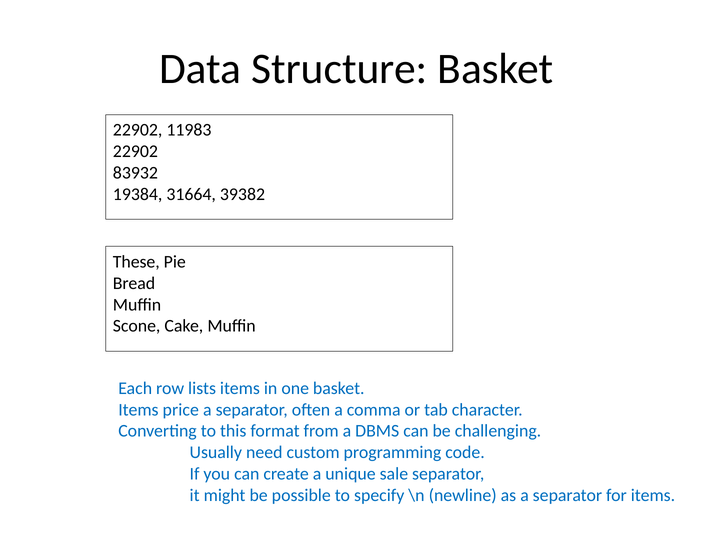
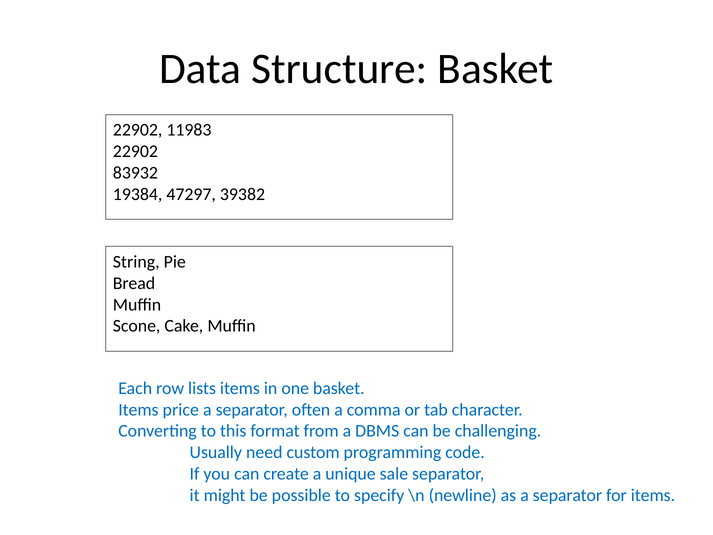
31664: 31664 -> 47297 (191, 194)
These: These -> String (136, 262)
